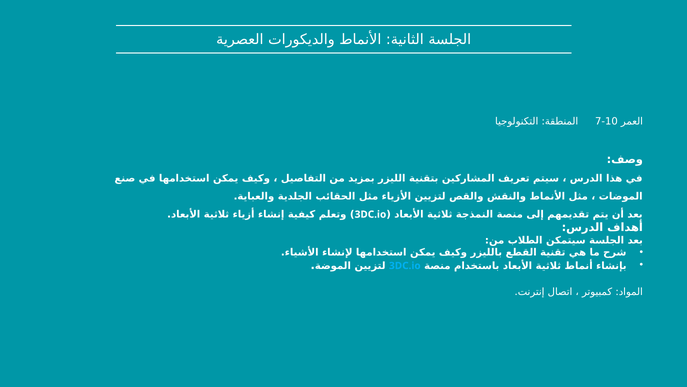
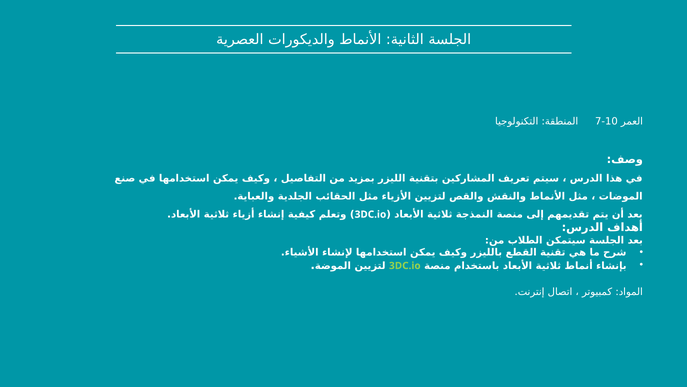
3DC.io colour: light blue -> light green (405, 266)
